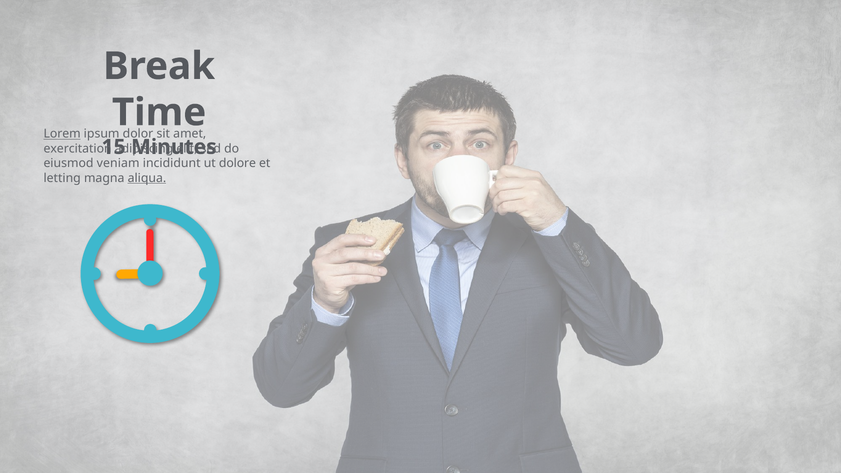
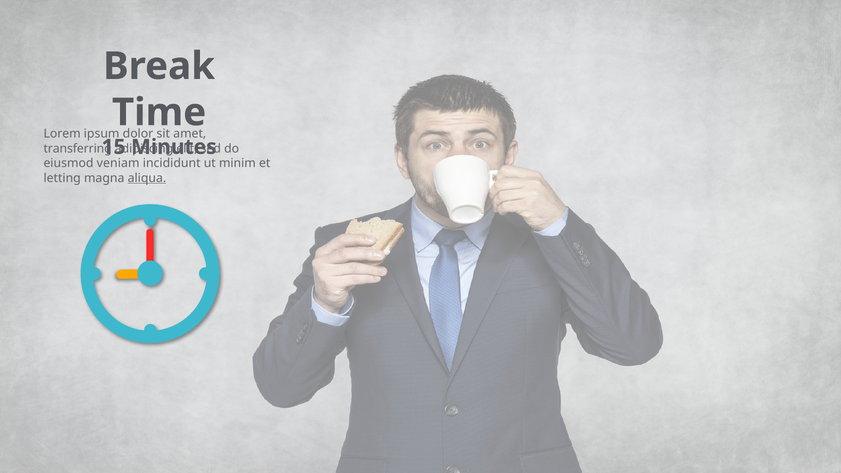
Lorem underline: present -> none (62, 134)
exercitation: exercitation -> transferring (78, 149)
dolore: dolore -> minim (237, 163)
